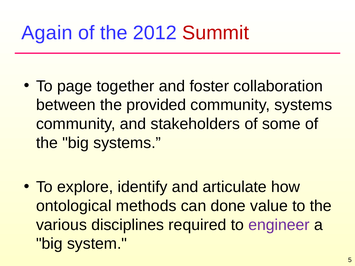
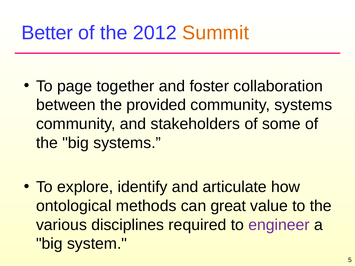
Again: Again -> Better (47, 33)
Summit colour: red -> orange (216, 33)
done: done -> great (228, 206)
